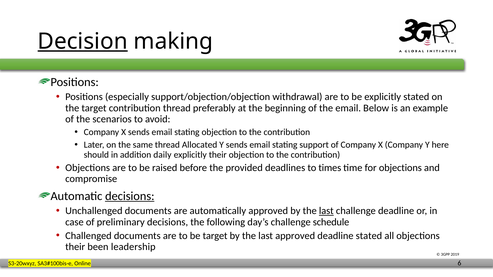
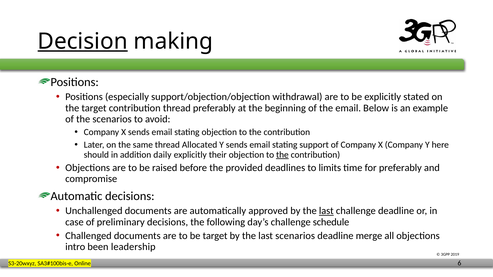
the underline: none -> present (282, 155)
times: times -> limits (330, 168)
for objections: objections -> preferably (400, 168)
decisions underline: present -> none (130, 196)
last approved: approved -> scenarios (295, 236)
deadline stated: stated -> merge (369, 236)
their: their -> intro (75, 247)
